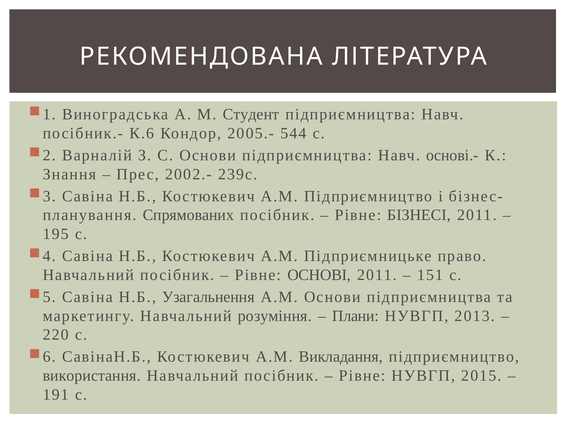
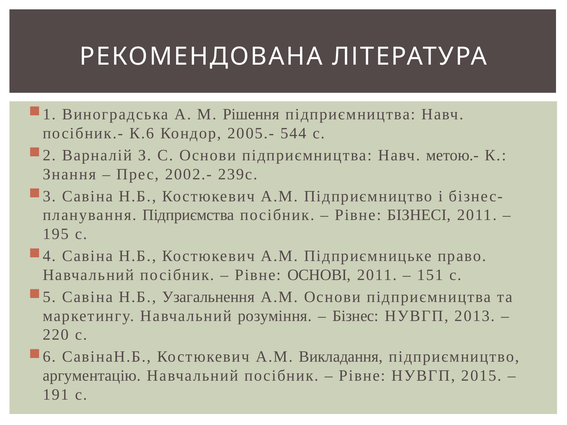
Студент: Студент -> Рішення (251, 114)
основі.-: основі.- -> метою.- (452, 155)
Спрямованих: Спрямованих -> Підприємства (188, 215)
Плани: Плани -> Бізнес (356, 316)
використання: використання -> аргументацію (92, 376)
